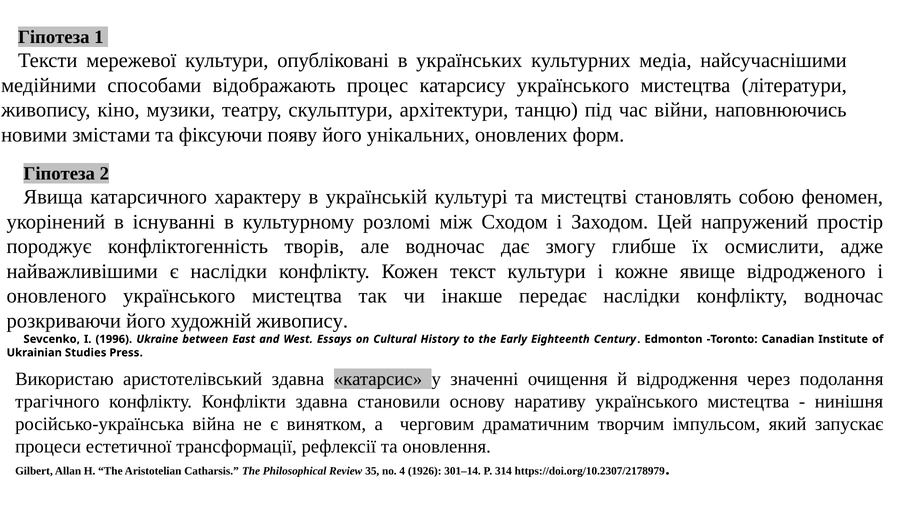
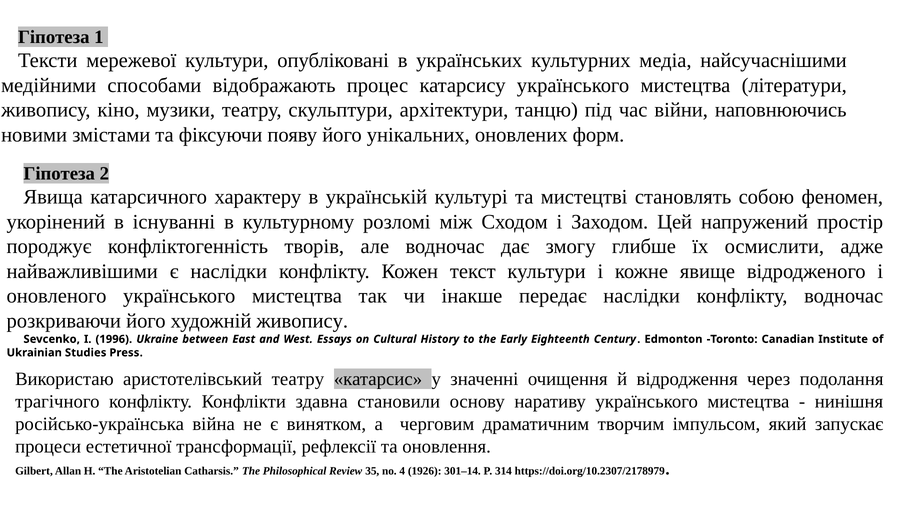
аристотелівський здавна: здавна -> театру (298, 379)
